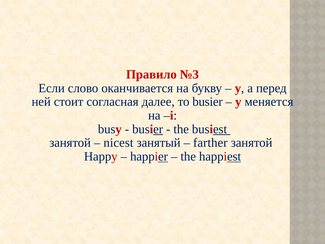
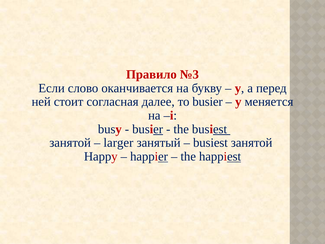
nicest: nicest -> larger (118, 143)
farther: farther -> busiest (210, 143)
